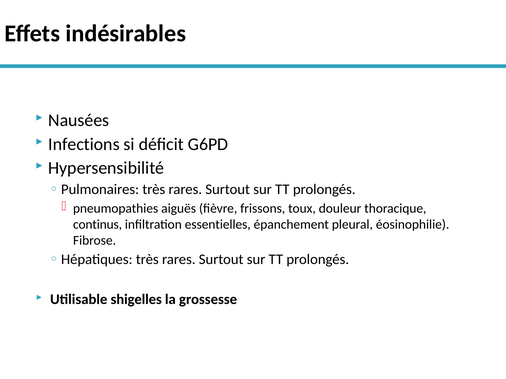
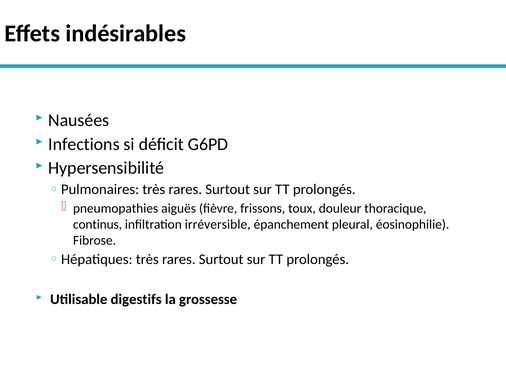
essentielles: essentielles -> irréversible (218, 225)
shigelles: shigelles -> digestifs (136, 300)
